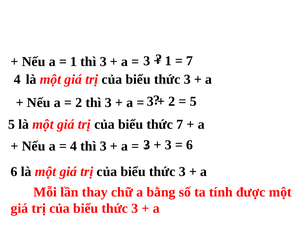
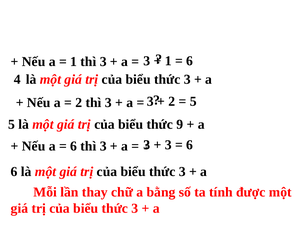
7: 7 -> 6 (190, 61)
thức 7: 7 -> 9 (180, 125)
4: 4 -> 6 (74, 146)
